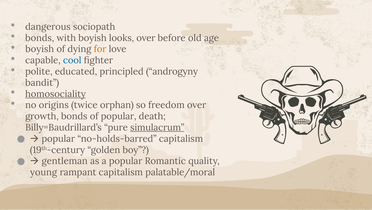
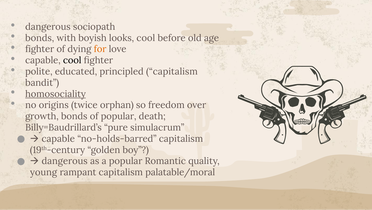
looks over: over -> cool (146, 38)
boyish: boyish -> fighter (40, 49)
cool colour: blue -> black (72, 60)
principled androgyny: androgyny -> capitalism (172, 71)
simulacrum underline: present -> none (157, 127)
popular: popular -> capable (58, 138)
gentleman: gentleman -> dangerous (65, 161)
